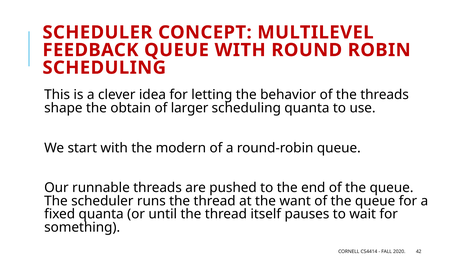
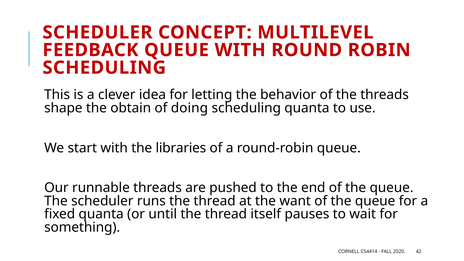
larger: larger -> doing (189, 108)
modern: modern -> libraries (181, 148)
